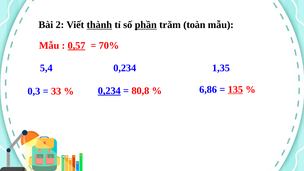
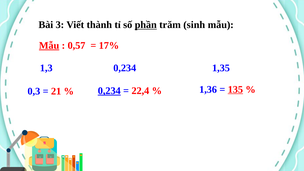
2: 2 -> 3 (60, 25)
thành underline: present -> none (99, 25)
toàn: toàn -> sinh (194, 25)
Mẫu underline: none -> present (49, 45)
0,57 underline: present -> none (77, 45)
70%: 70% -> 17% (109, 45)
5,4: 5,4 -> 1,3 (46, 68)
33: 33 -> 21 (56, 91)
80,8: 80,8 -> 22,4 (140, 91)
6,86: 6,86 -> 1,36 (208, 89)
